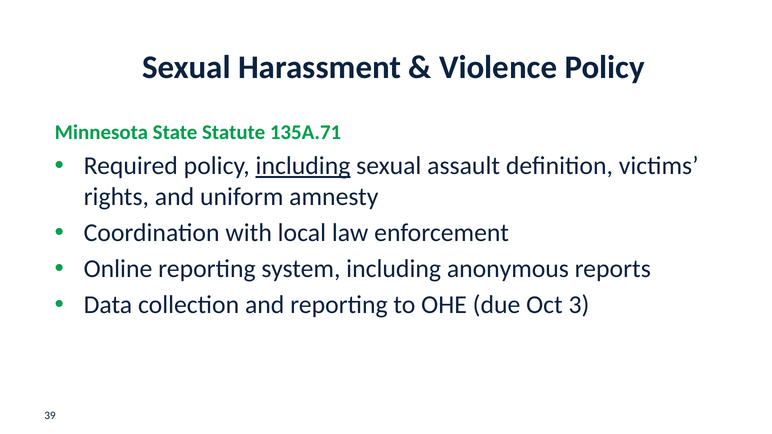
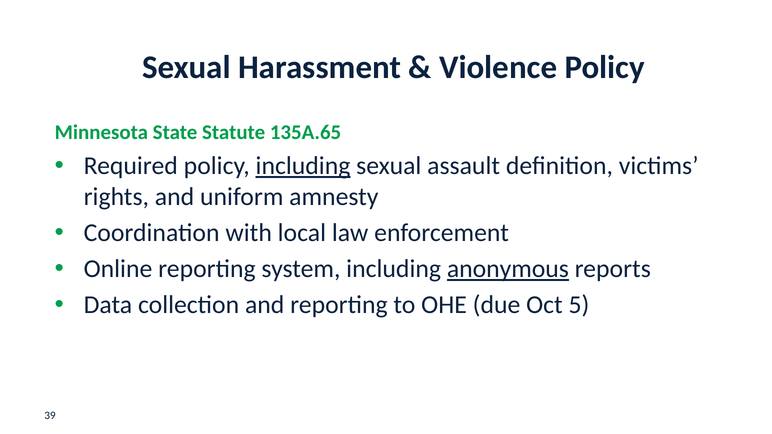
135A.71: 135A.71 -> 135A.65 (306, 133)
anonymous underline: none -> present (508, 269)
3: 3 -> 5 (579, 305)
